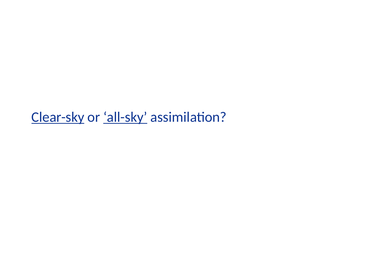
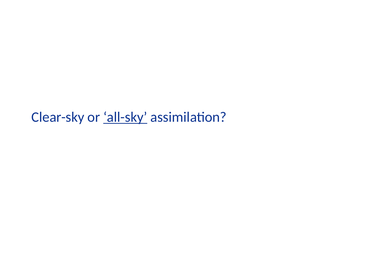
Clear-sky underline: present -> none (58, 117)
